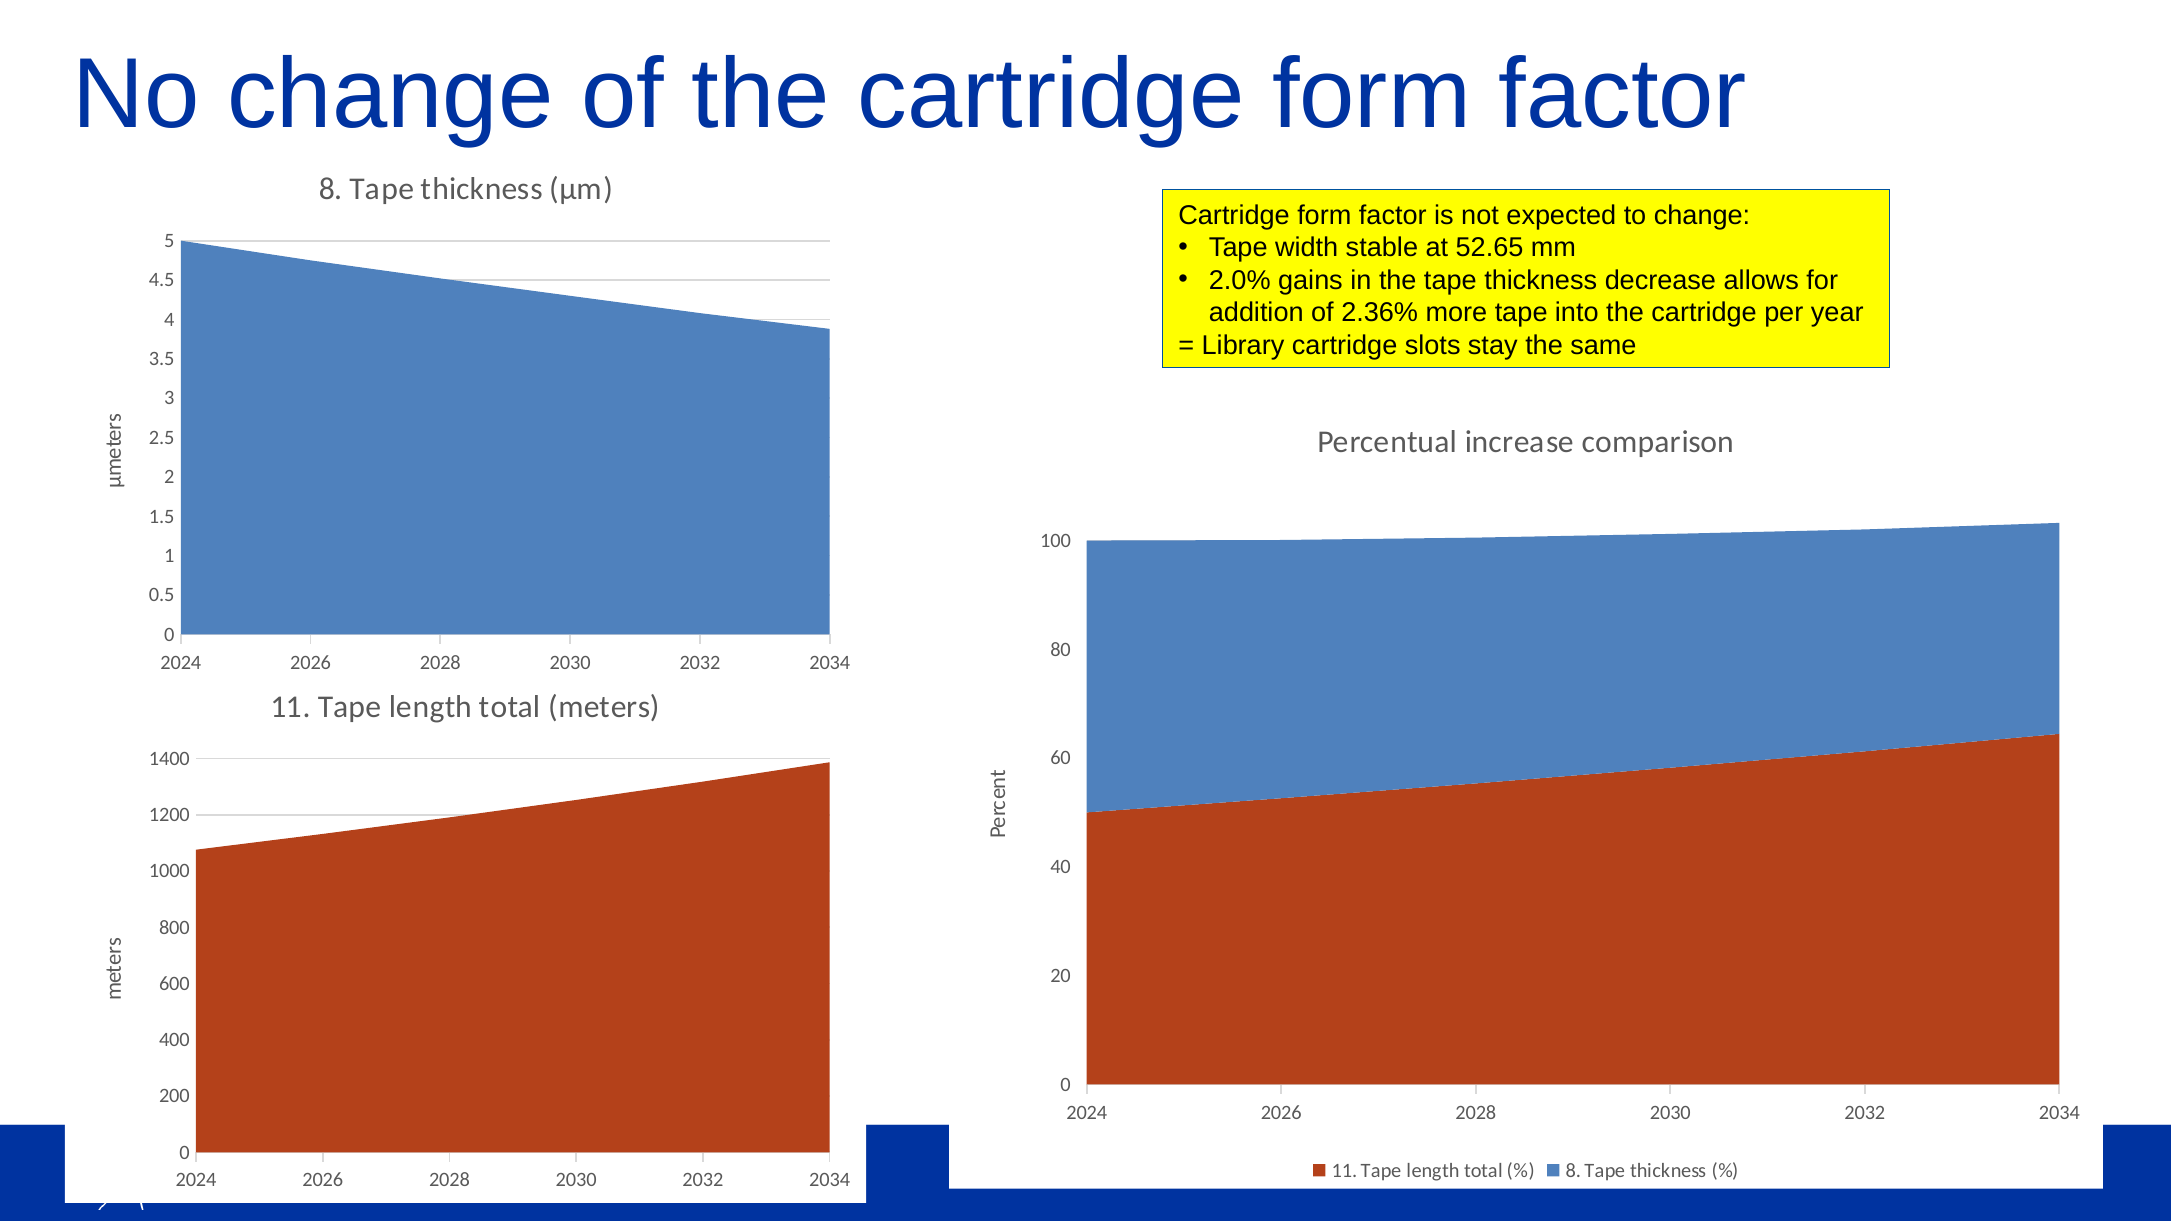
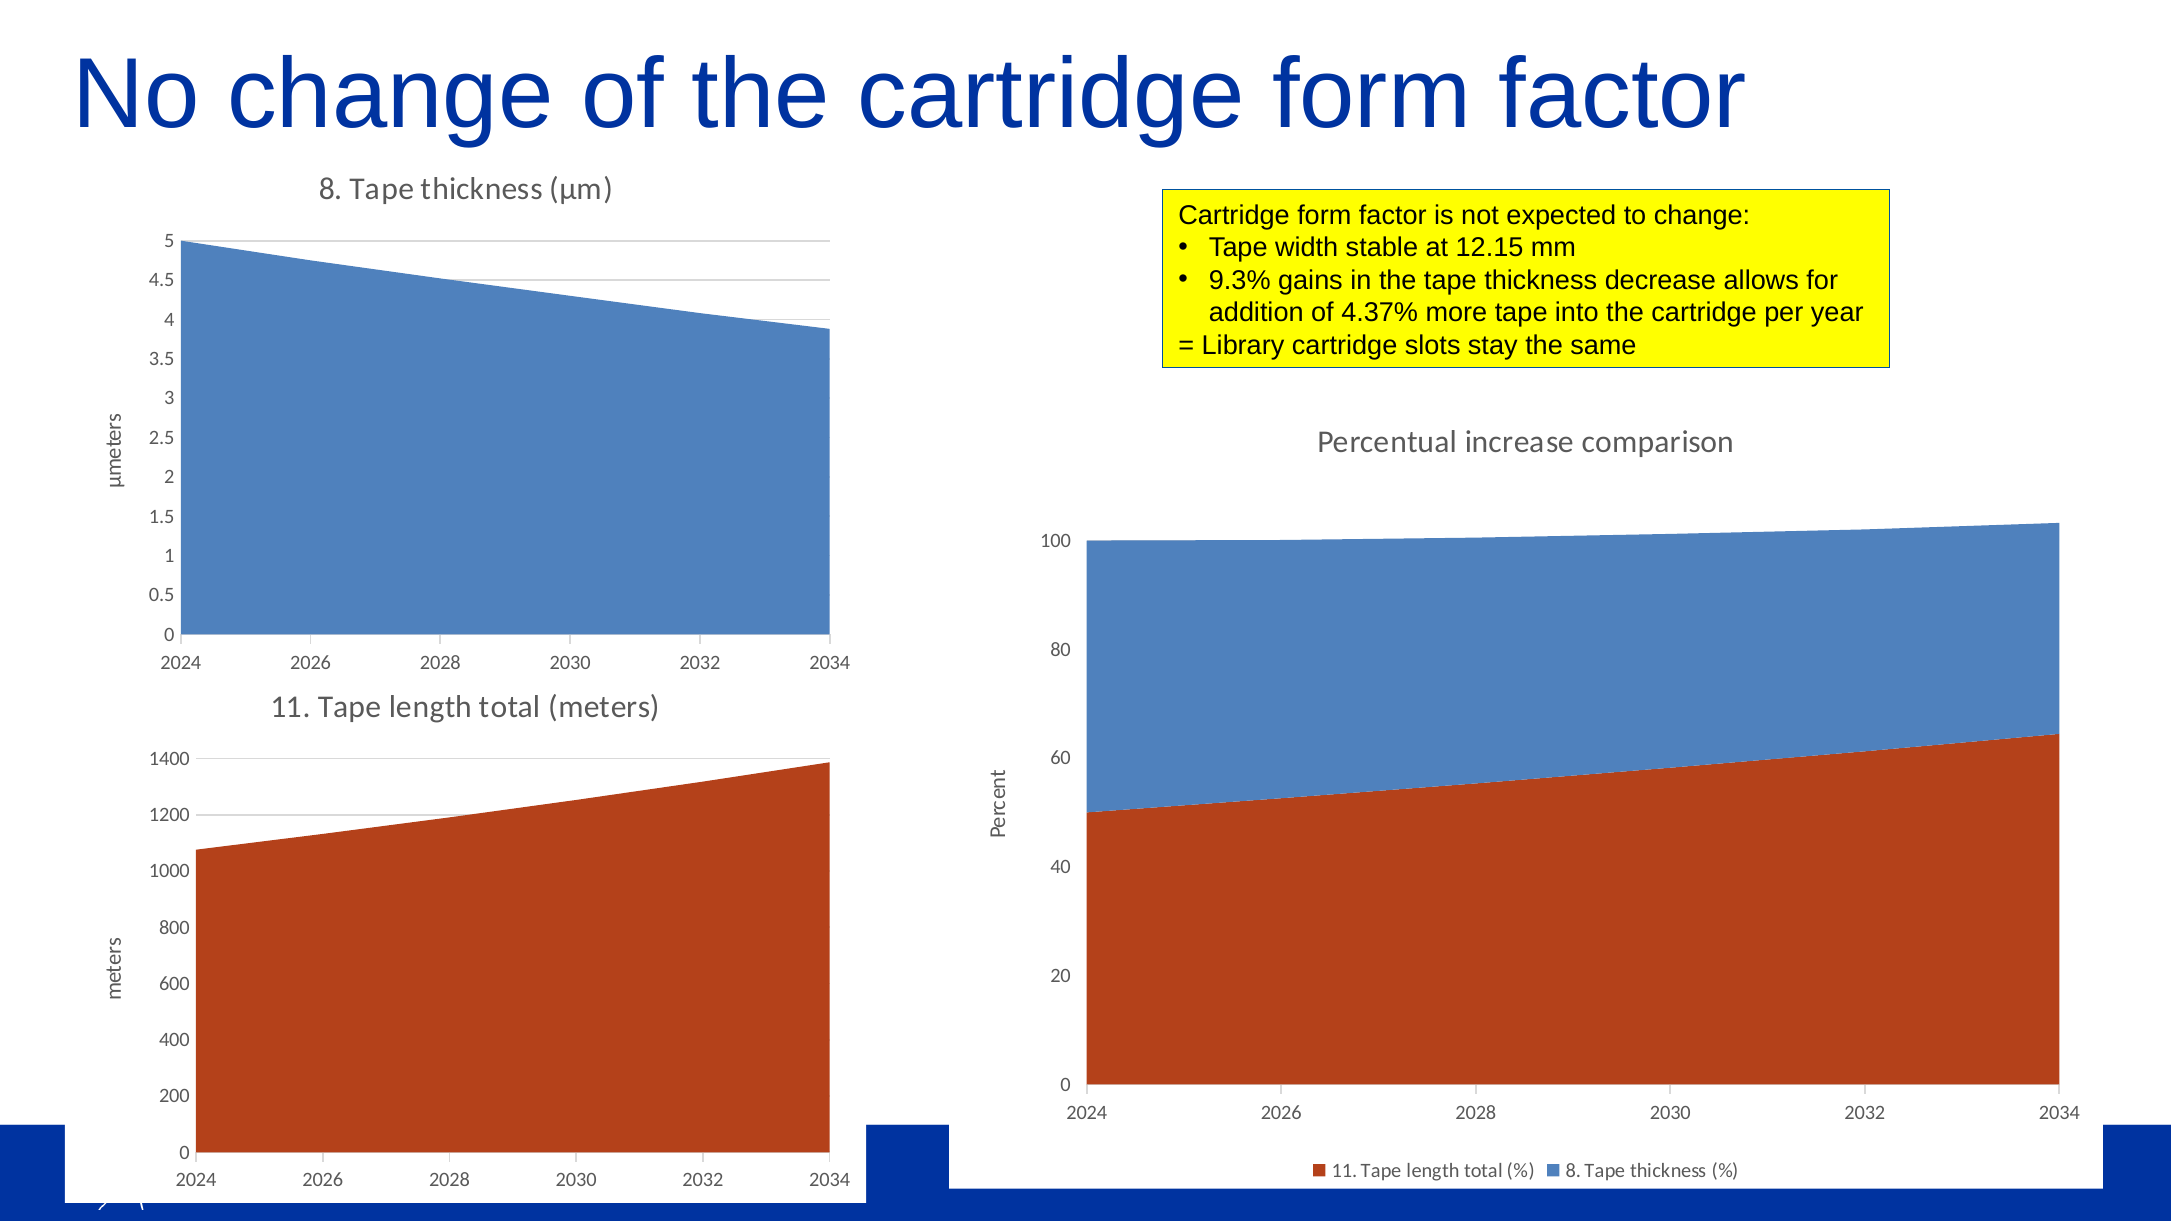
52.65: 52.65 -> 12.15 (1490, 248)
2.0%: 2.0% -> 9.3% (1240, 280)
2.36%: 2.36% -> 4.37% (1380, 313)
